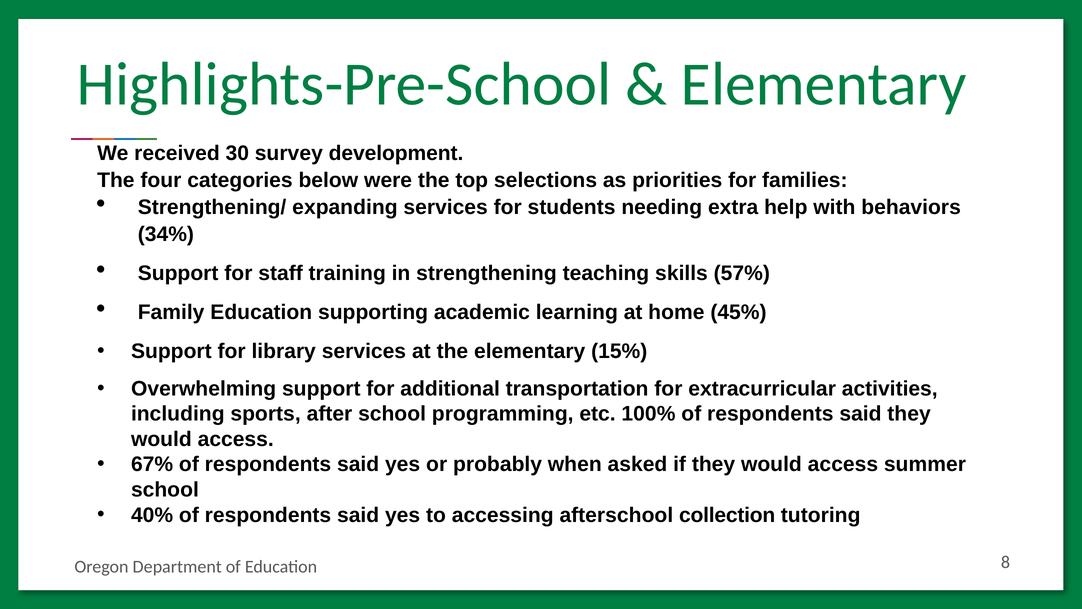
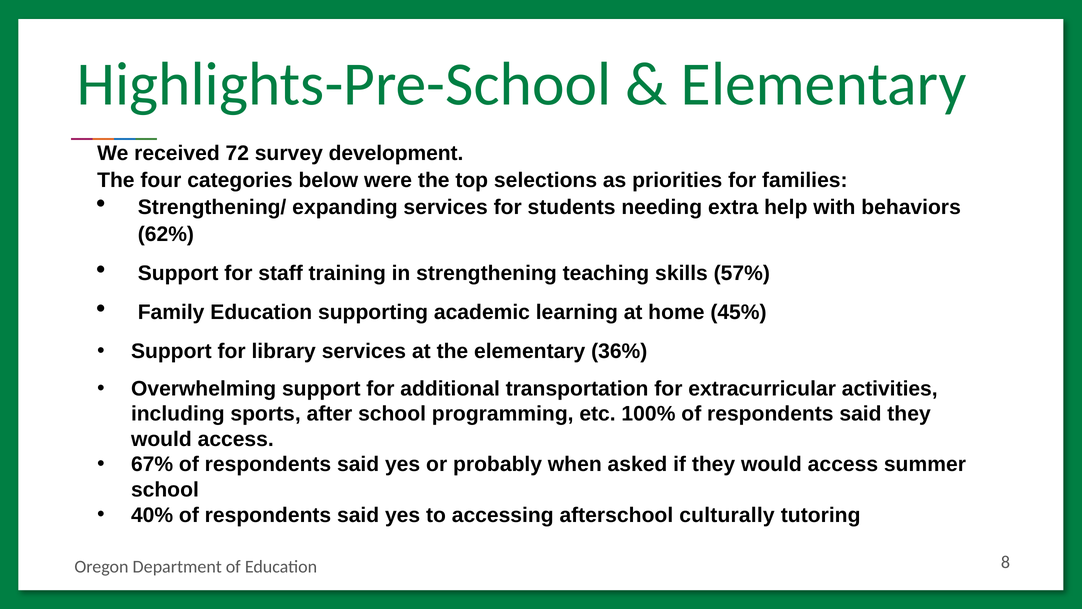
30: 30 -> 72 (237, 153)
34%: 34% -> 62% (166, 234)
15%: 15% -> 36% (619, 351)
collection: collection -> culturally (727, 515)
